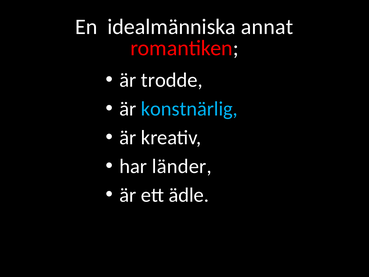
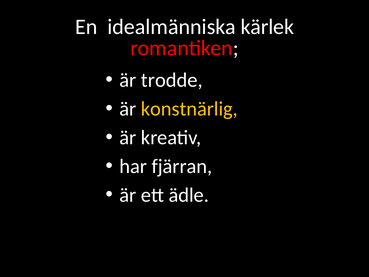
annat: annat -> kärlek (267, 27)
konstnärlig colour: light blue -> yellow (189, 109)
länder: länder -> fjärran (182, 166)
